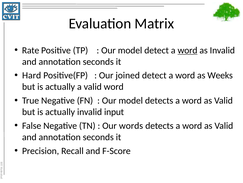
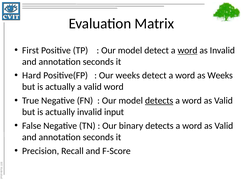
Rate: Rate -> First (31, 50)
Our joined: joined -> weeks (128, 75)
detects underline: none -> present (159, 100)
words: words -> binary (131, 125)
